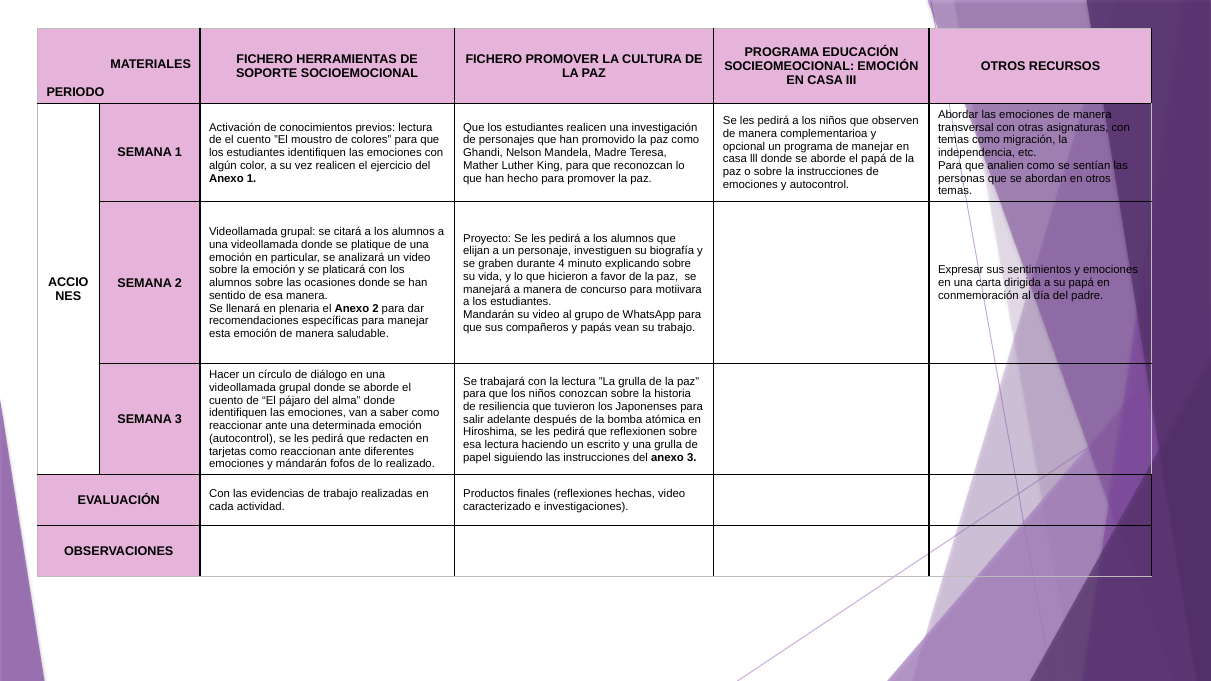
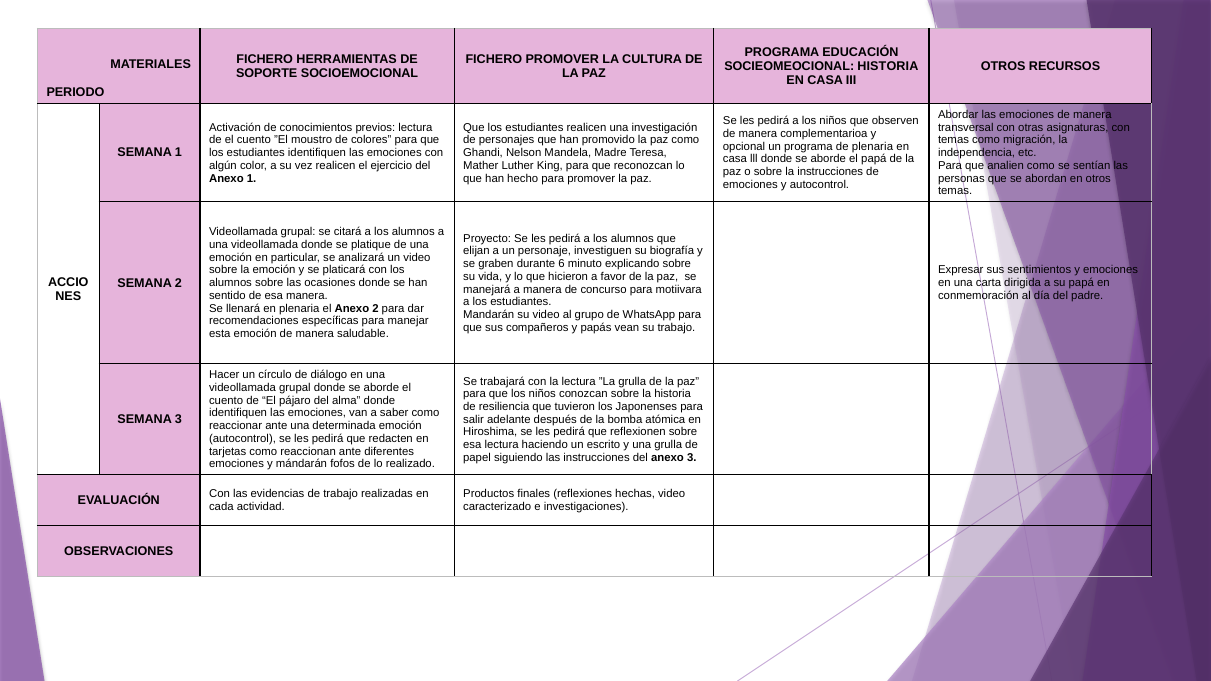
SOCIEOMEOCIONAL EMOCIÓN: EMOCIÓN -> HISTORIA (888, 66)
de manejar: manejar -> plenaria (872, 147)
4: 4 -> 6 (562, 264)
